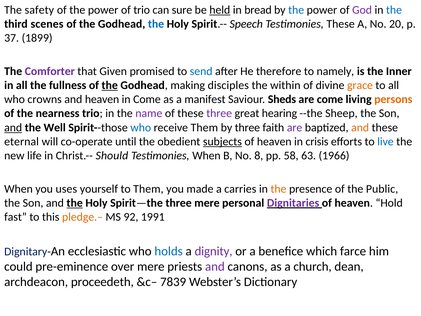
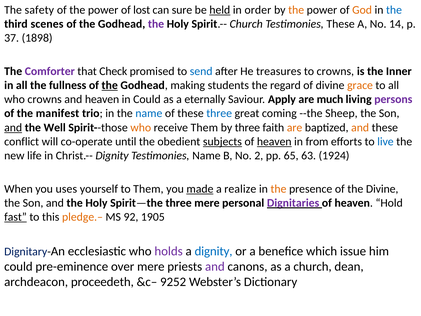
of trio: trio -> lost (142, 10)
bread: bread -> order (258, 10)
the colour: blue -> orange (296, 10)
God colour: purple -> orange (362, 10)
the colour: blue -> purple (156, 24)
Spirit.-- Speech: Speech -> Church (246, 24)
20: 20 -> 14 (397, 24)
1899: 1899 -> 1898 (37, 38)
Given: Given -> Check (113, 71)
therefore: therefore -> treasures (279, 71)
to namely: namely -> crowns (335, 71)
disciples: disciples -> students (228, 85)
within: within -> regard (285, 85)
in Come: Come -> Could (147, 99)
manifest: manifest -> eternally (205, 99)
Sheds: Sheds -> Apply (282, 99)
are come: come -> much (330, 99)
persons colour: orange -> purple (393, 99)
nearness: nearness -> manifest (58, 113)
name colour: purple -> blue (149, 113)
three colour: purple -> blue (219, 113)
hearing: hearing -> coming (279, 113)
who colour: blue -> orange (141, 127)
are colour: purple -> orange (295, 127)
eternal: eternal -> conflict (22, 141)
heaven underline: none -> present (274, 141)
crisis: crisis -> from (317, 141)
Christ.-- Should: Should -> Dignity (112, 155)
Testimonies When: When -> Name (206, 155)
8: 8 -> 2 (259, 155)
58: 58 -> 65 (291, 155)
1966: 1966 -> 1924 (334, 155)
made underline: none -> present (200, 189)
carries: carries -> realize (240, 189)
the Public: Public -> Divine (382, 189)
the underline: present -> none (75, 203)
fast underline: none -> present (15, 217)
1991: 1991 -> 1905 (153, 217)
holds colour: blue -> purple (169, 251)
dignity colour: purple -> blue (214, 251)
farce: farce -> issue (353, 251)
7839: 7839 -> 9252 (173, 282)
